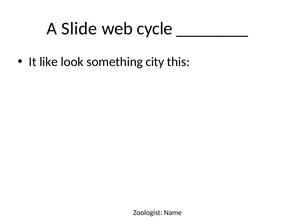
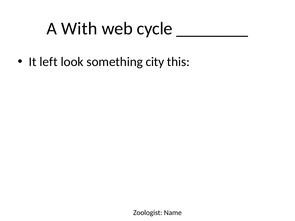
Slide: Slide -> With (79, 29)
like: like -> left (49, 62)
